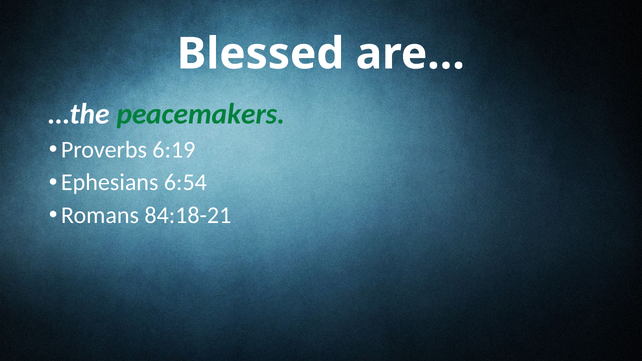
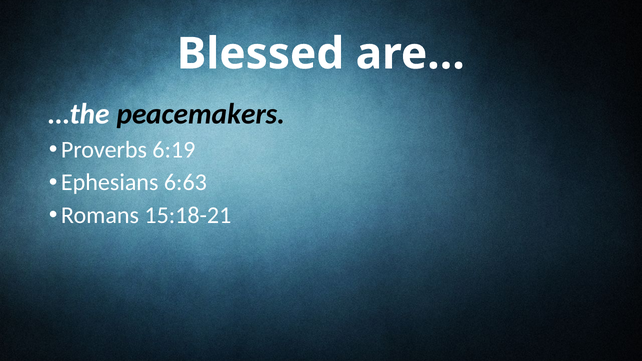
peacemakers colour: green -> black (201, 114)
6:54: 6:54 -> 6:63 (185, 183)
84:18-21: 84:18-21 -> 15:18-21 (188, 215)
